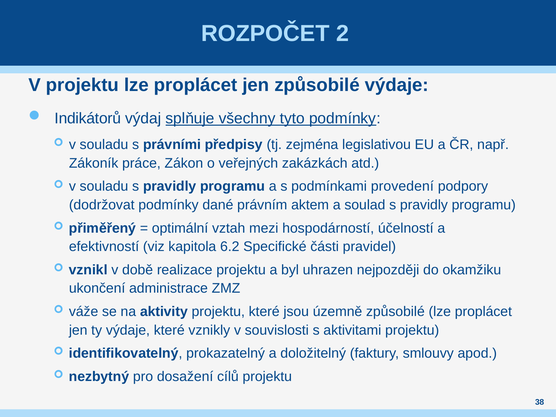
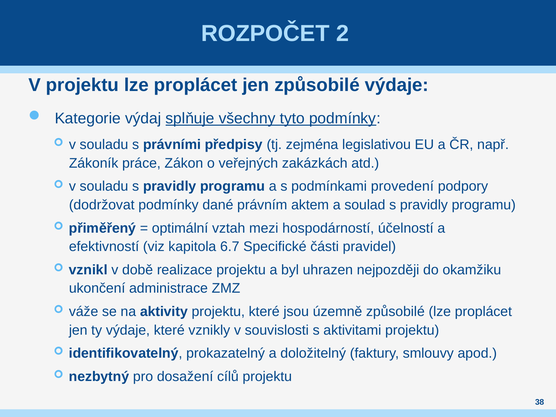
Indikátorů: Indikátorů -> Kategorie (88, 118)
6.2: 6.2 -> 6.7 (230, 247)
